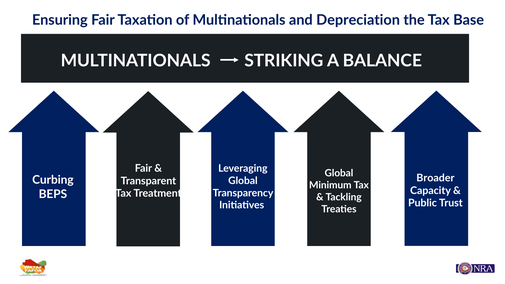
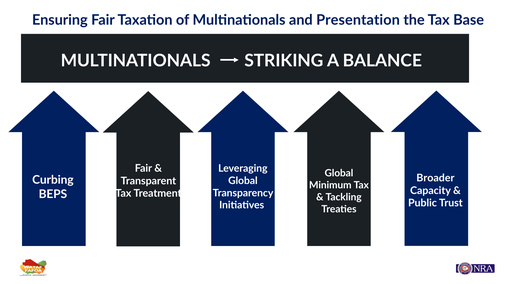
Depreciation: Depreciation -> Presentation (358, 20)
